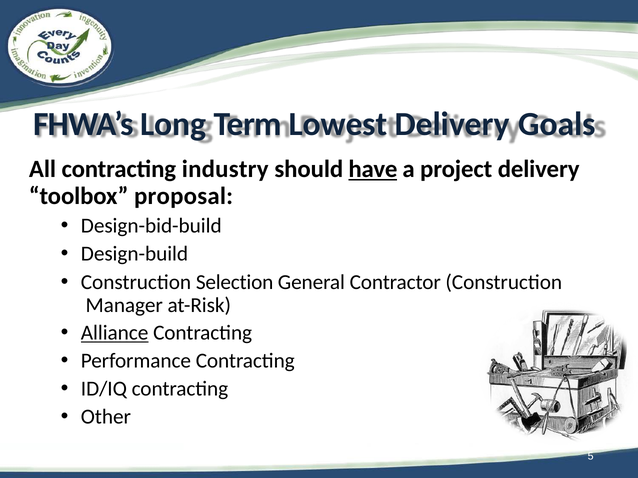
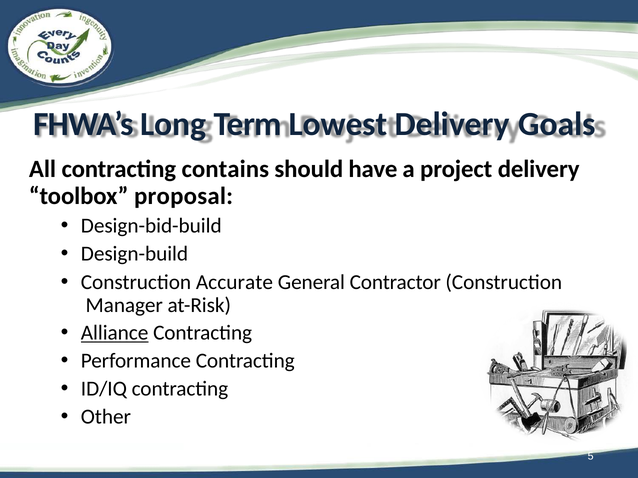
industry: industry -> contains (225, 169)
have underline: present -> none (373, 169)
Selection: Selection -> Accurate (234, 282)
